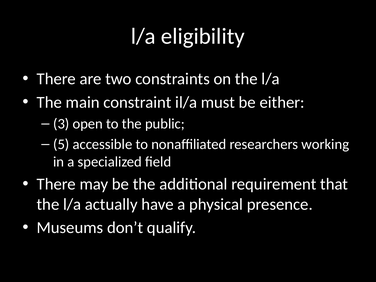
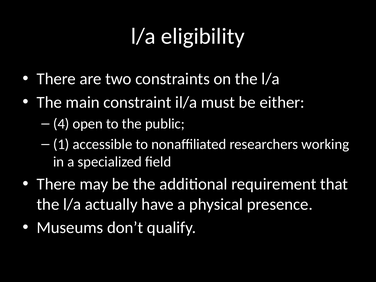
3: 3 -> 4 (61, 124)
5: 5 -> 1 (61, 144)
